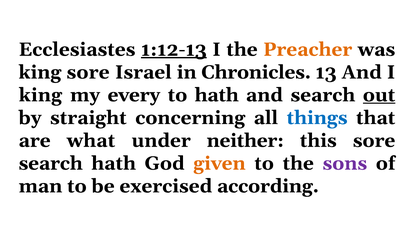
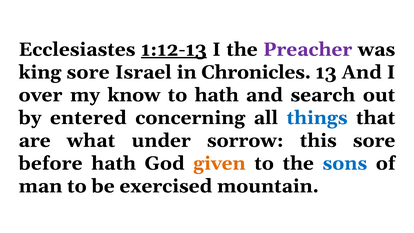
Preacher colour: orange -> purple (308, 49)
king: king -> over (40, 95)
every: every -> know (134, 95)
out underline: present -> none (379, 95)
straight: straight -> entered (88, 118)
neither: neither -> sorrow (245, 141)
search: search -> before (51, 163)
sons colour: purple -> blue (345, 163)
according: according -> mountain (268, 186)
